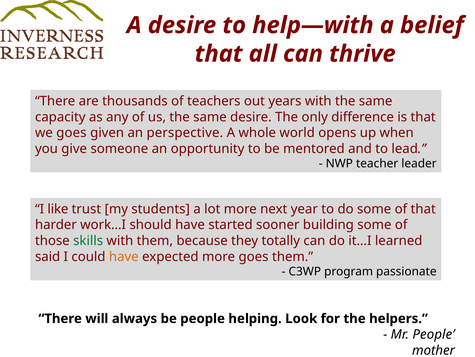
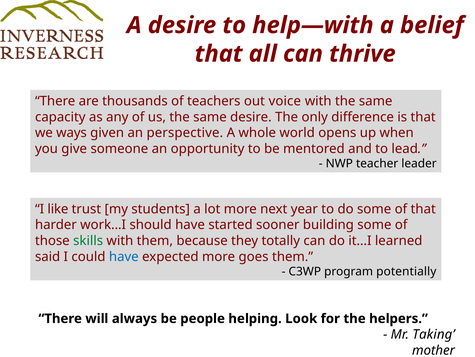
years: years -> voice (285, 101)
we goes: goes -> ways (72, 133)
have colour: orange -> blue (124, 256)
passionate: passionate -> potentially (406, 271)
Mr People: People -> Taking (434, 334)
